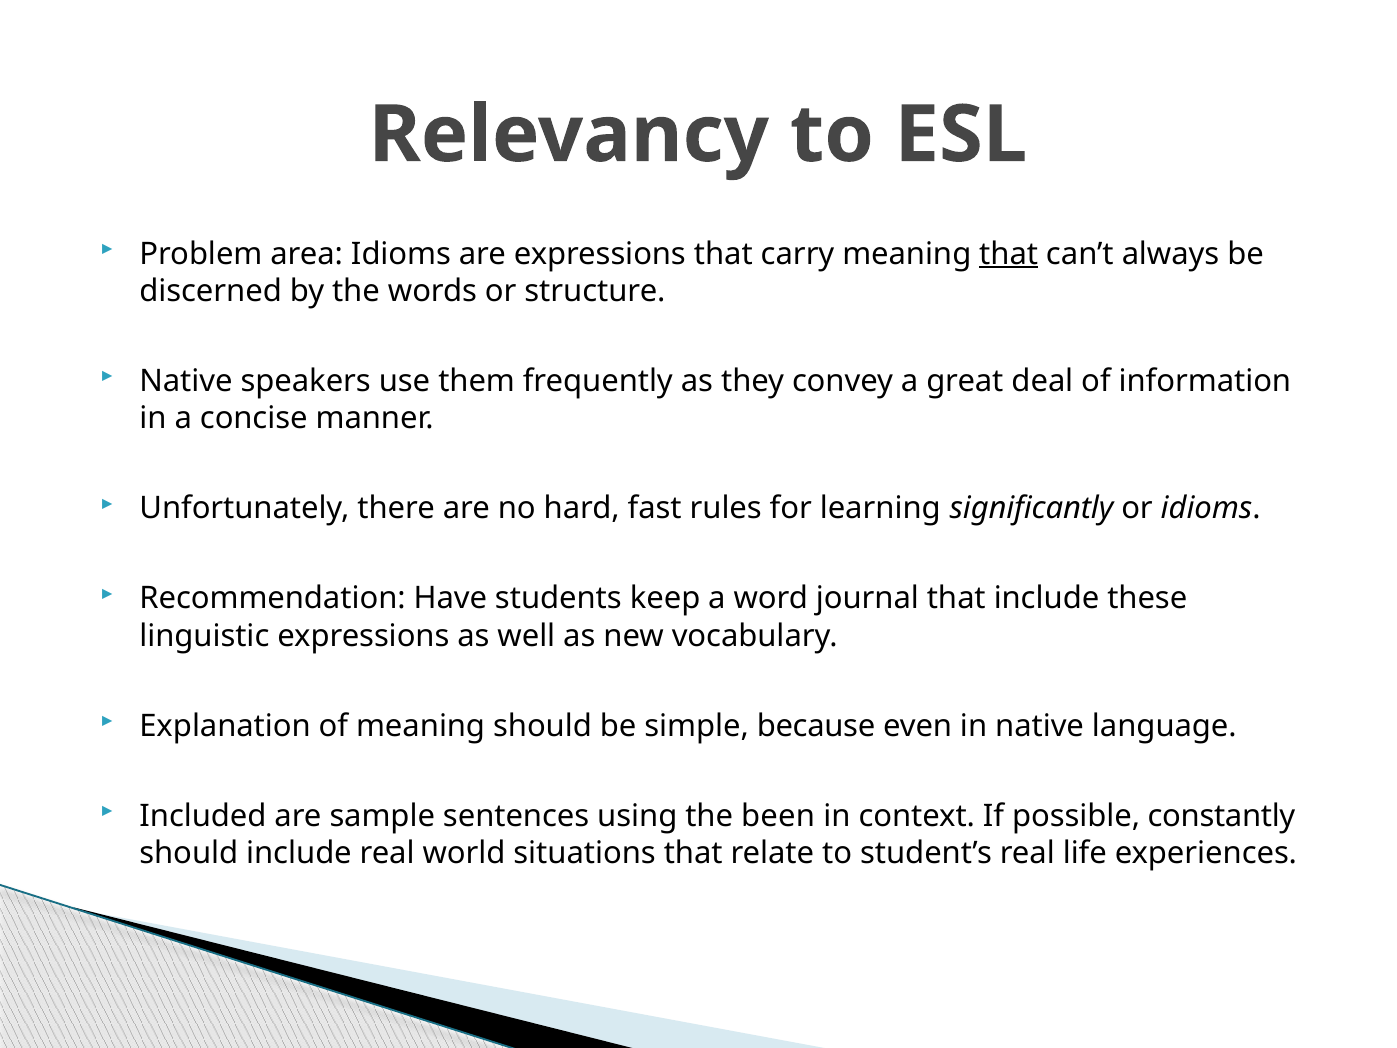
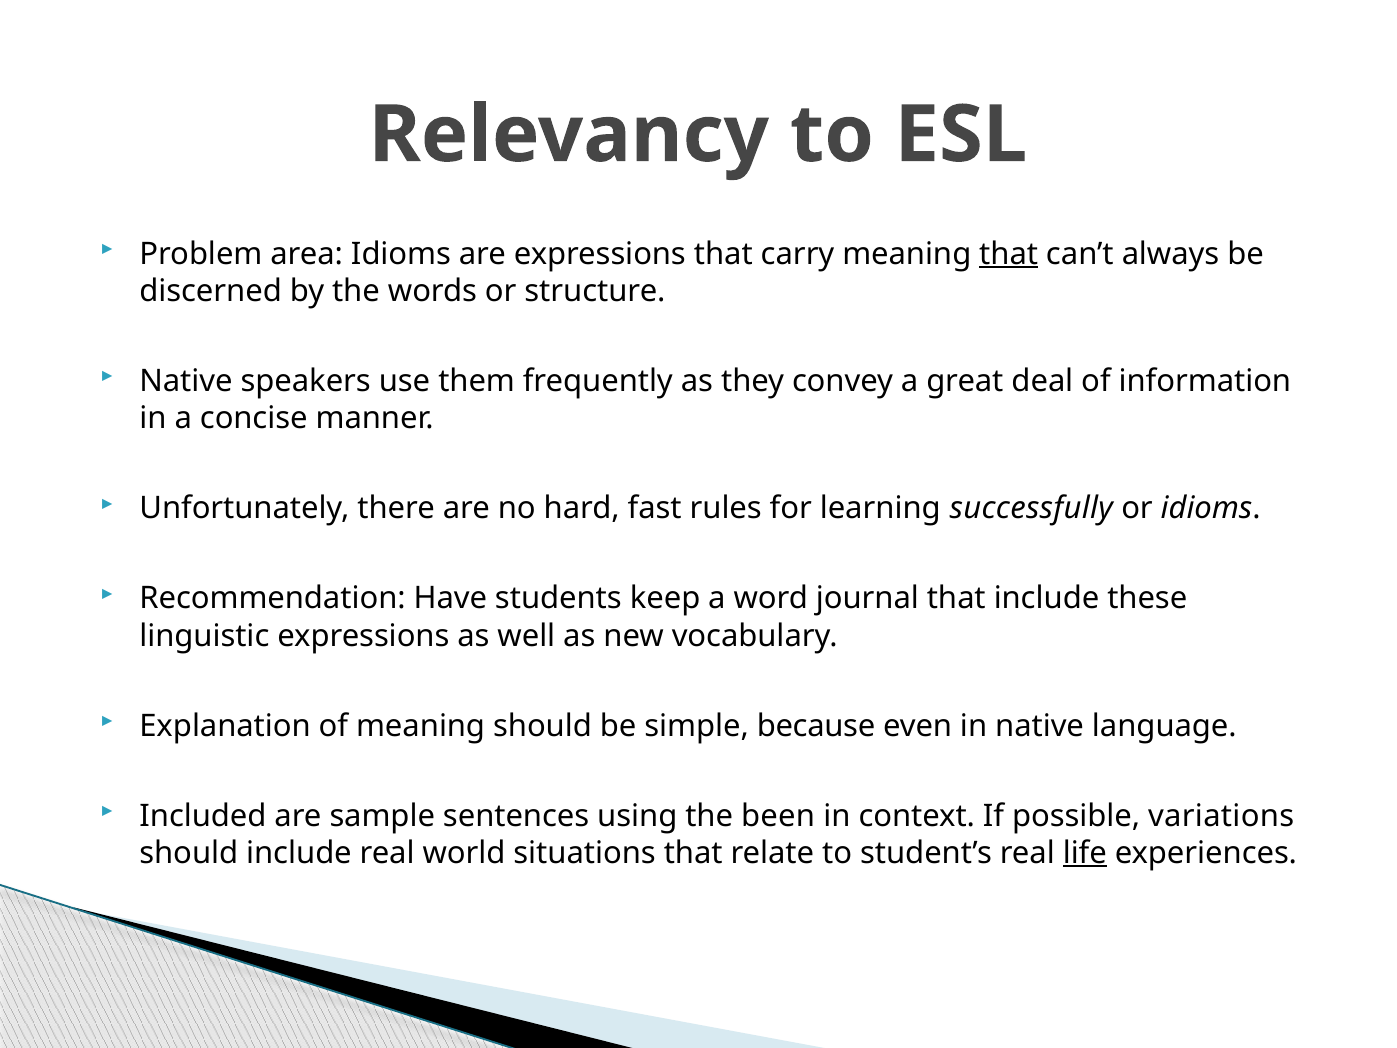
significantly: significantly -> successfully (1031, 508)
constantly: constantly -> variations (1221, 816)
life underline: none -> present (1085, 853)
